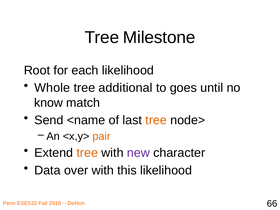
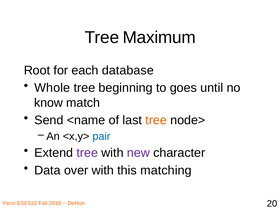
Milestone: Milestone -> Maximum (159, 37)
each likelihood: likelihood -> database (128, 70)
additional: additional -> beginning (126, 88)
pair colour: orange -> blue (101, 136)
tree colour: orange -> purple (87, 153)
this likelihood: likelihood -> matching (166, 170)
66: 66 -> 20 (272, 204)
